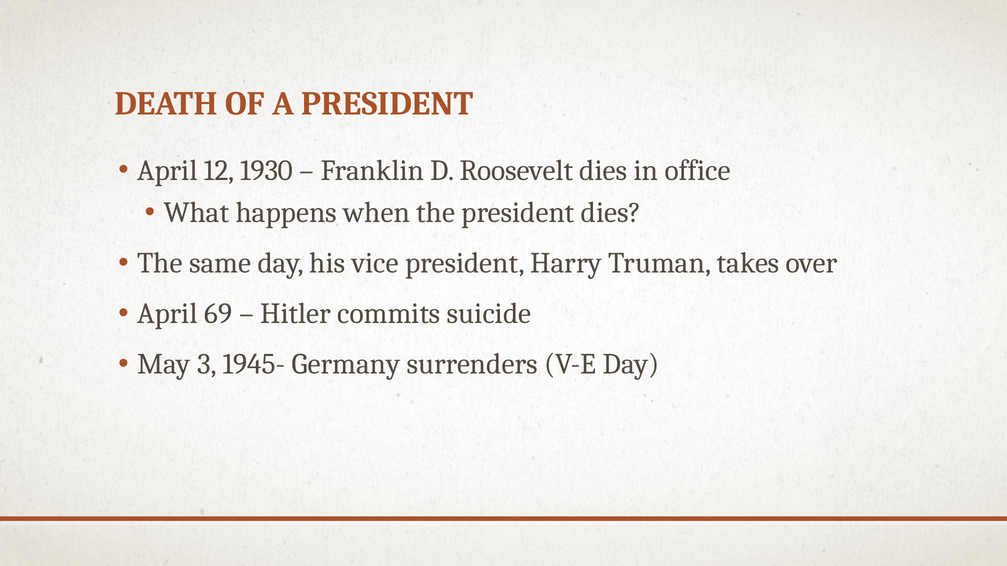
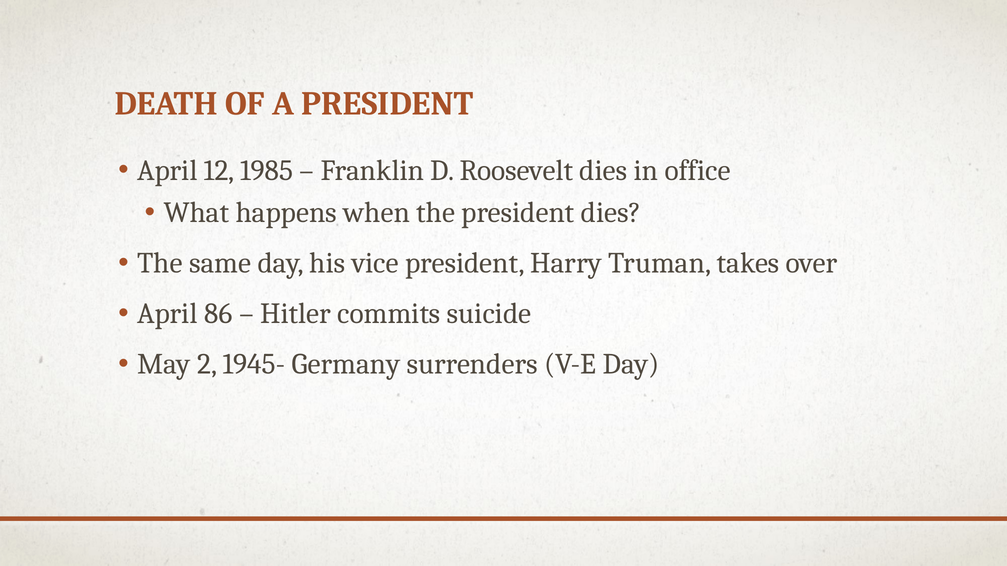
1930: 1930 -> 1985 (267, 170)
69: 69 -> 86 (218, 314)
3: 3 -> 2 (207, 364)
